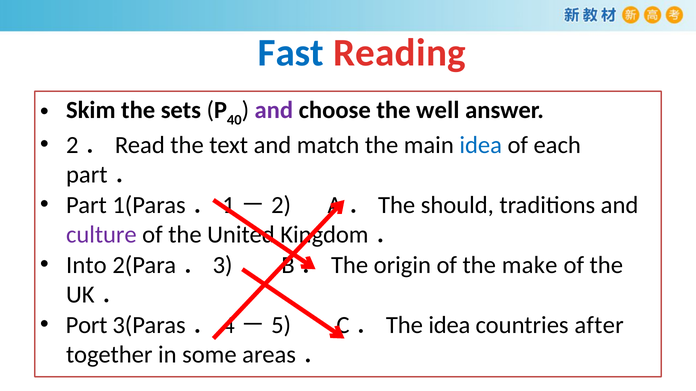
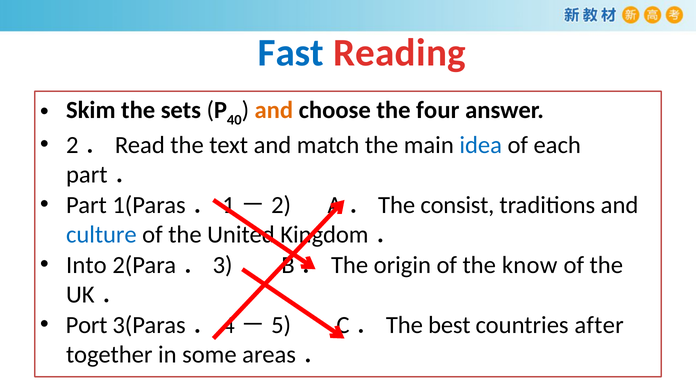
and colour: purple -> orange (274, 110)
well: well -> four (438, 110)
should: should -> consist (457, 205)
culture colour: purple -> blue (101, 235)
make: make -> know (530, 265)
C．The idea: idea -> best (449, 325)
